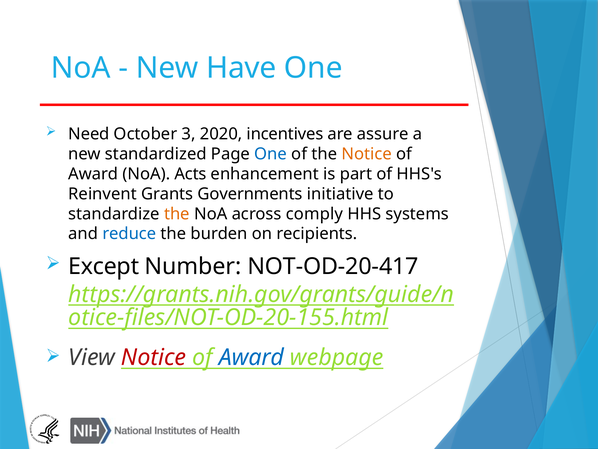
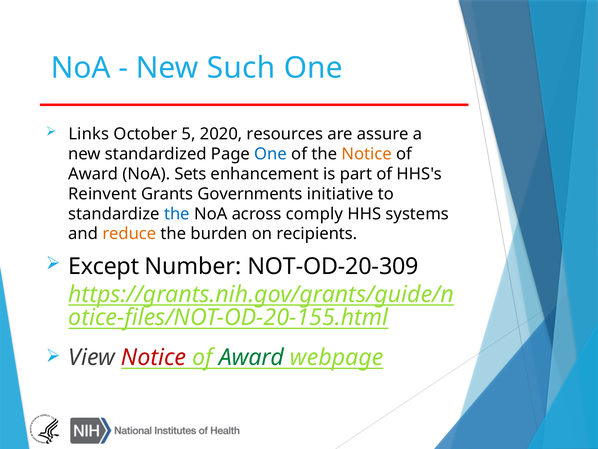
Have: Have -> Such (241, 68)
Need: Need -> Links (89, 134)
3: 3 -> 5 (188, 134)
incentives: incentives -> resources (285, 134)
Acts: Acts -> Sets (190, 174)
the colour: orange -> blue (177, 214)
reduce colour: blue -> orange (129, 234)
NOT-OD-20-417: NOT-OD-20-417 -> NOT-OD-20-309 (333, 266)
Award colour: blue -> green (251, 357)
